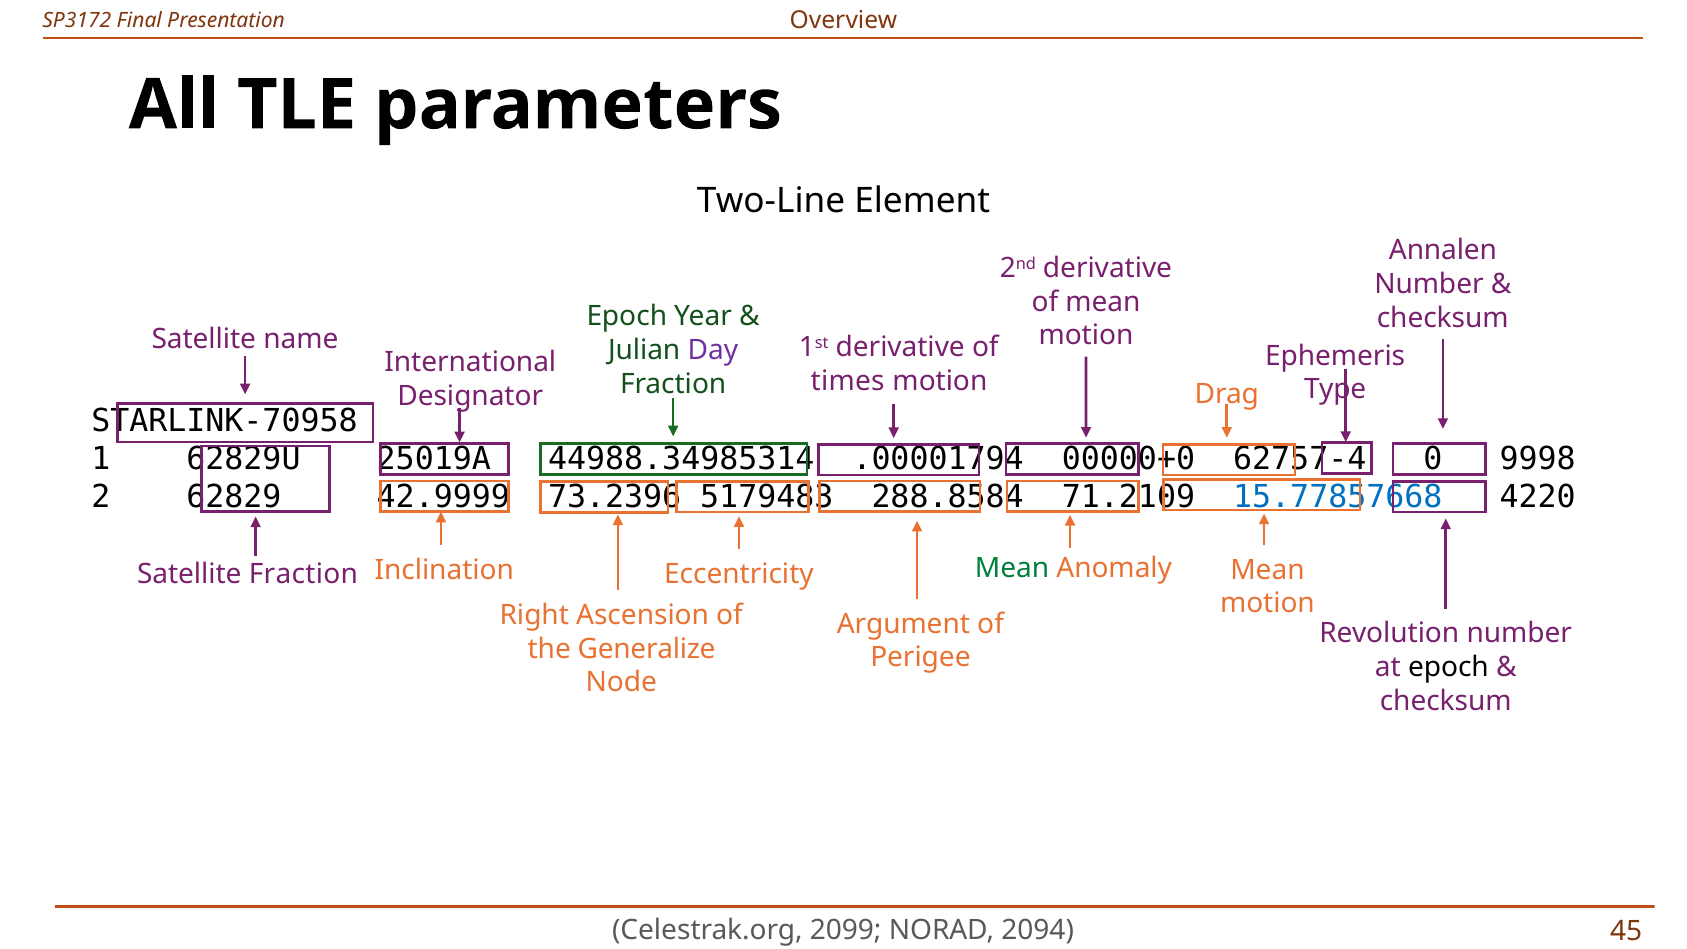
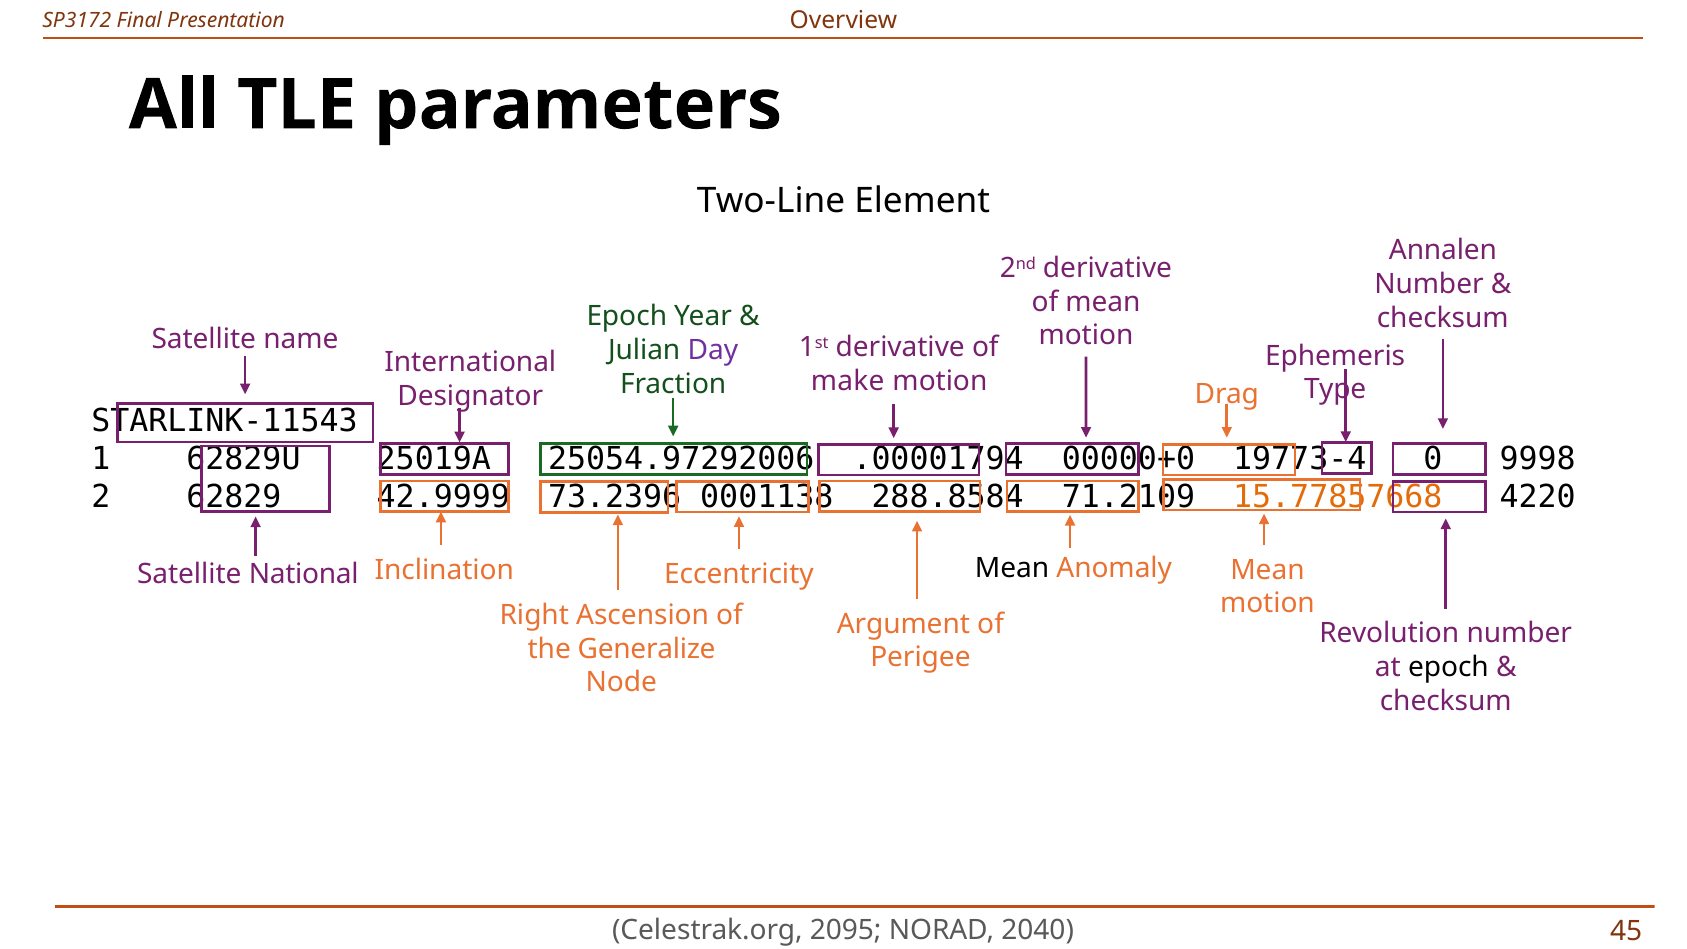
times: times -> make (848, 381)
STARLINK-70958: STARLINK-70958 -> STARLINK-11543 (224, 421)
44988.34985314: 44988.34985314 -> 25054.97292006 (681, 459)
62757-4: 62757-4 -> 19773-4 (1300, 459)
5179483: 5179483 -> 0001138 (767, 497)
15.77857668 colour: blue -> orange (1338, 497)
Mean colour: green -> black (1012, 568)
Satellite Fraction: Fraction -> National (304, 575)
2099: 2099 -> 2095 (846, 930)
2094: 2094 -> 2040 (1038, 930)
